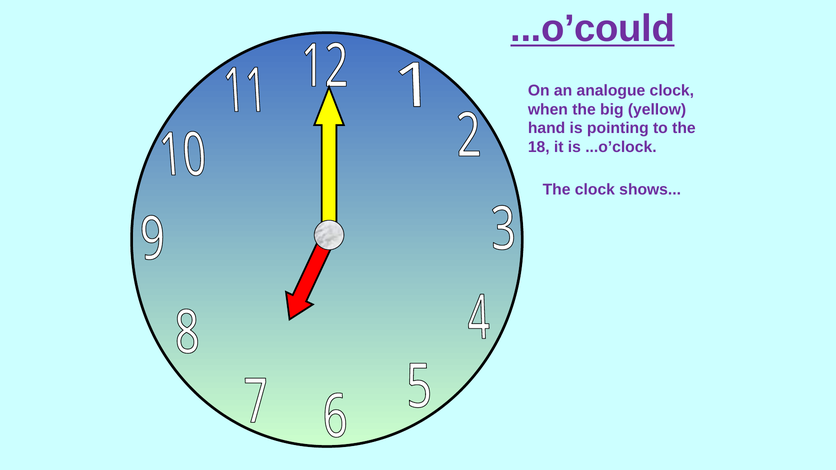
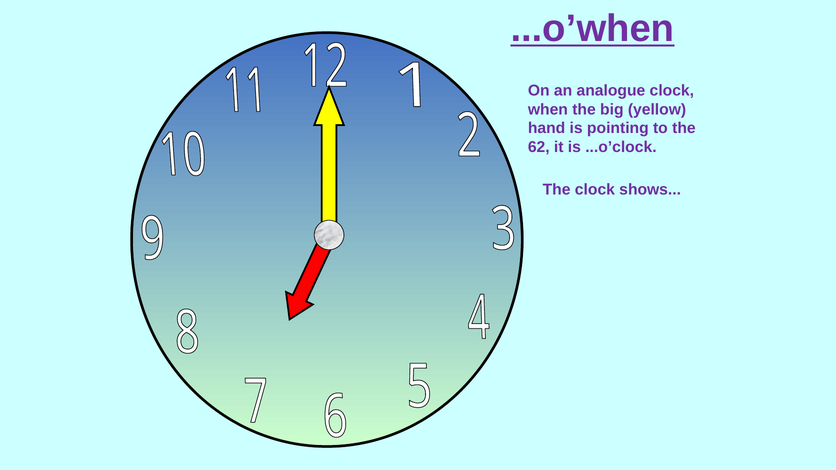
...o’could: ...o’could -> ...o’when (592, 29)
18: 18 -> 62 (539, 147)
